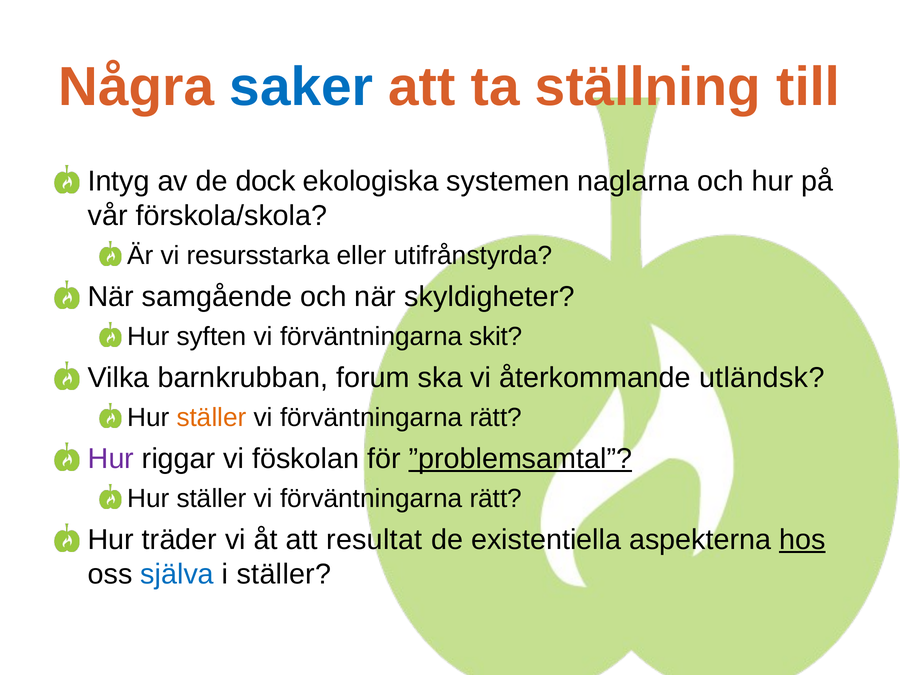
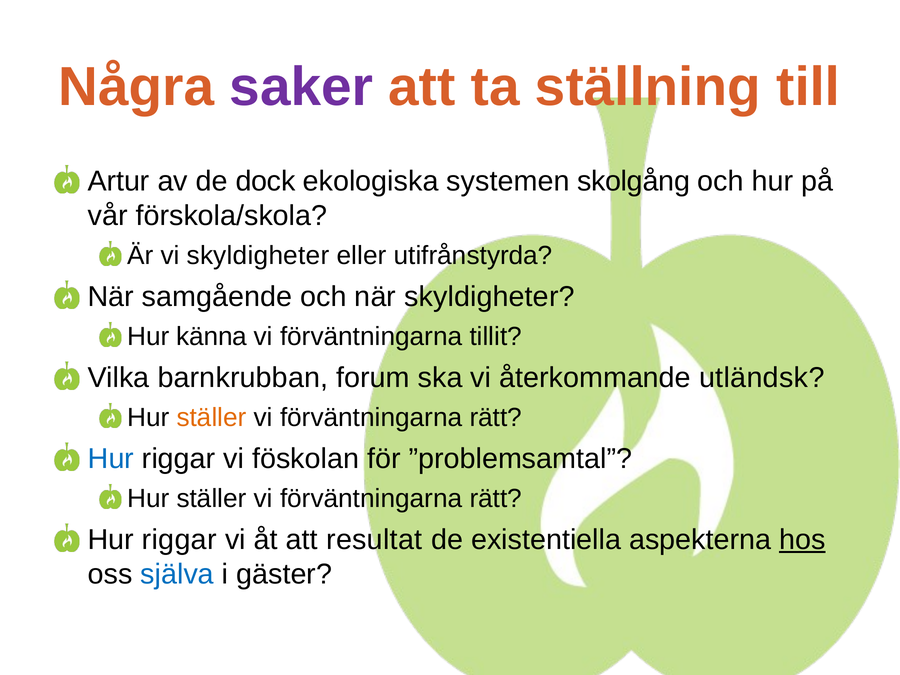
saker colour: blue -> purple (301, 87)
Intyg: Intyg -> Artur (119, 181)
naglarna: naglarna -> skolgång (634, 181)
vi resursstarka: resursstarka -> skyldigheter (258, 256)
syften: syften -> känna (212, 337)
skit: skit -> tillit (496, 337)
Hur colour: purple -> blue (111, 459)
”problemsamtal underline: present -> none (520, 459)
träder: träder -> riggar (179, 540)
i ställer: ställer -> gäster (284, 574)
